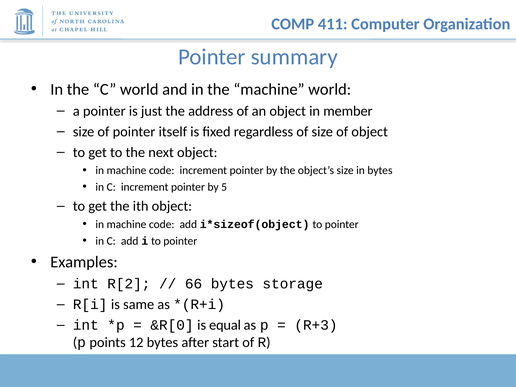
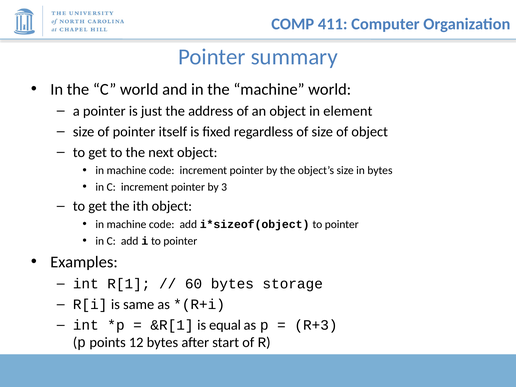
member: member -> element (348, 111)
5: 5 -> 3 (224, 187)
R[2: R[2 -> R[1 (129, 284)
66: 66 -> 60 (194, 284)
&R[0: &R[0 -> &R[1 (172, 325)
